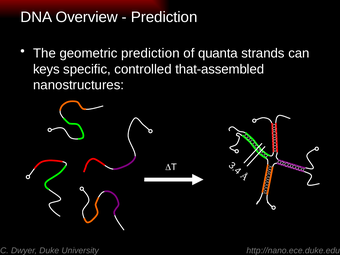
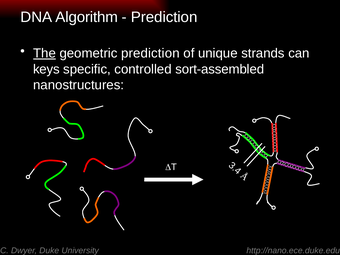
Overview: Overview -> Algorithm (87, 17)
The underline: none -> present (45, 53)
quanta: quanta -> unique (218, 53)
that-assembled: that-assembled -> sort-assembled (220, 69)
